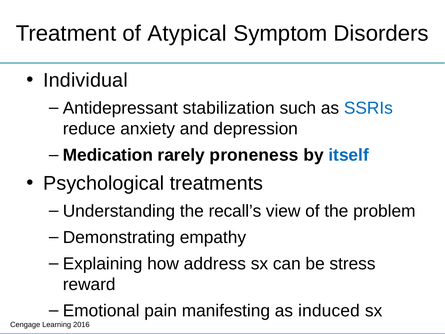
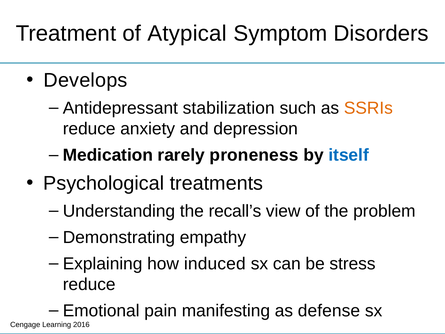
Individual: Individual -> Develops (86, 80)
SSRIs colour: blue -> orange (368, 108)
address: address -> induced (215, 264)
reward: reward -> reduce (89, 284)
induced: induced -> defense (329, 311)
